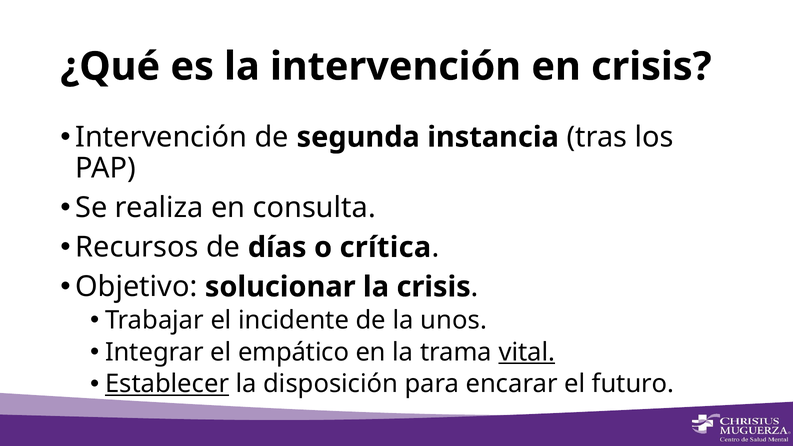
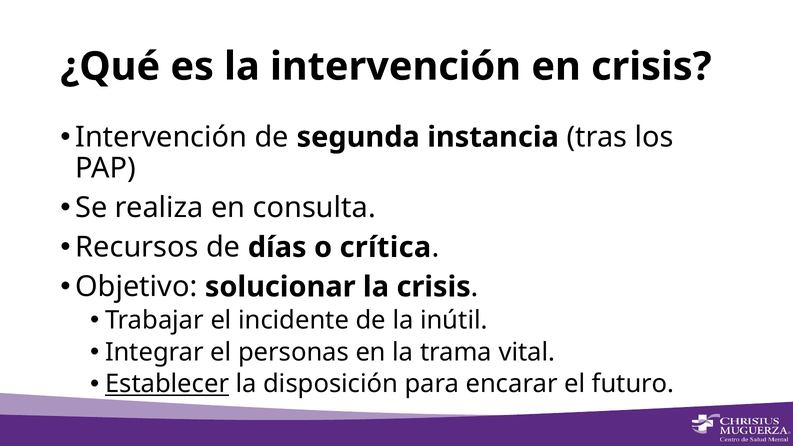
unos: unos -> inútil (454, 320)
empático: empático -> personas (294, 352)
vital underline: present -> none (527, 352)
